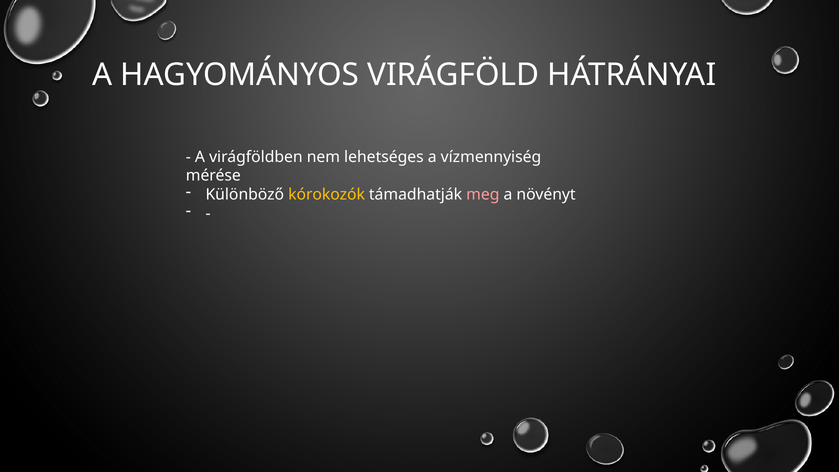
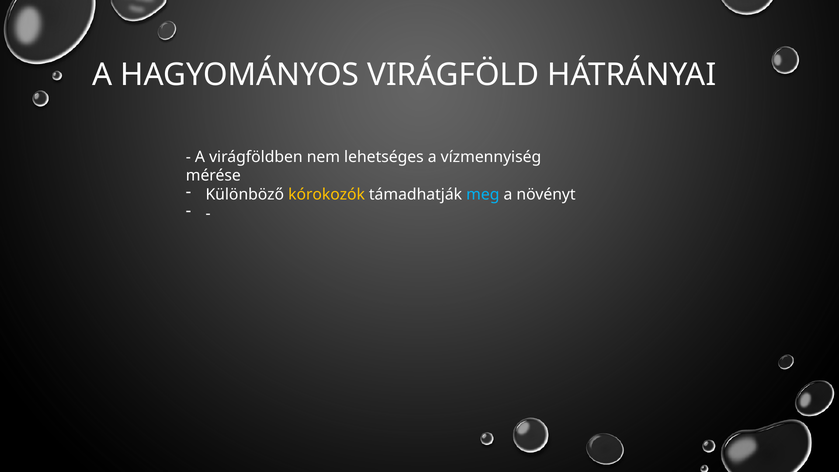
meg colour: pink -> light blue (483, 195)
